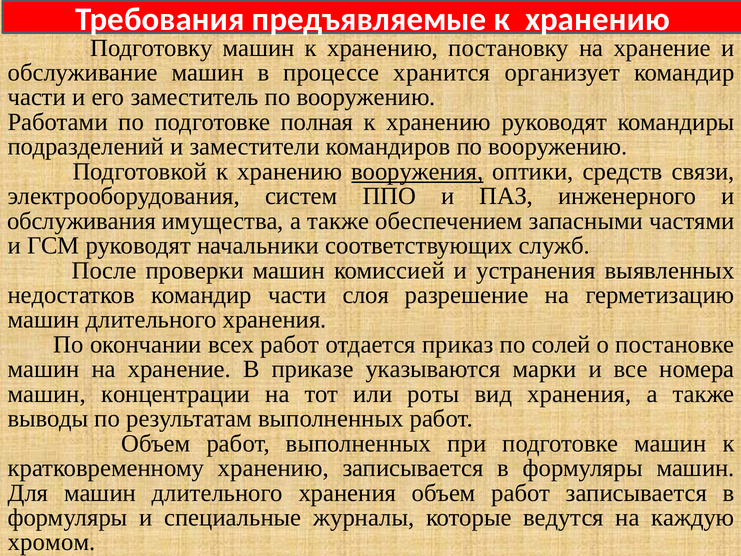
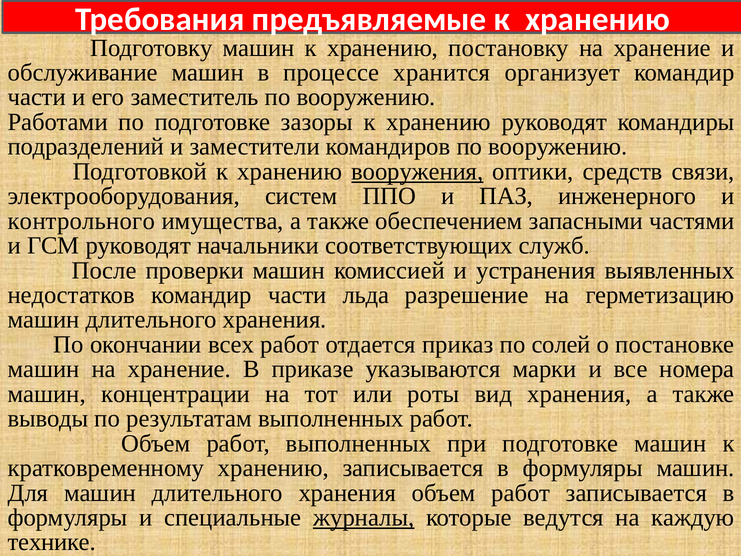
полная: полная -> зазоры (317, 122)
обслуживания: обслуживания -> контрольного (81, 221)
слоя: слоя -> льда (366, 295)
журналы underline: none -> present (364, 517)
хромом: хромом -> технике (52, 542)
